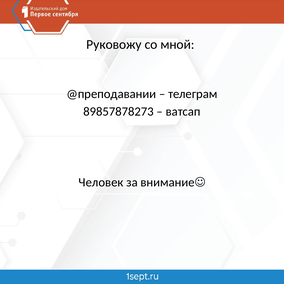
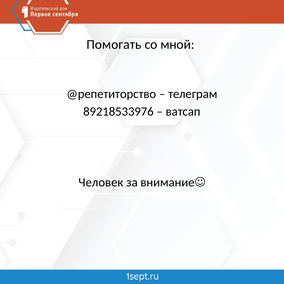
Руковожу: Руковожу -> Помогать (114, 44)
@преподавании: @преподавании -> @репетиторство (111, 94)
89857878273: 89857878273 -> 89218533976 (119, 112)
